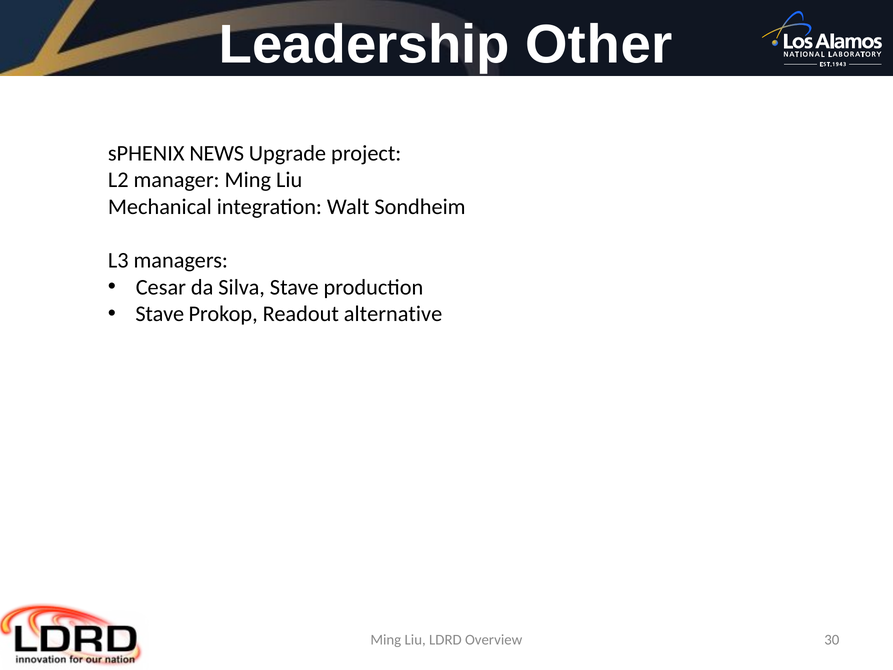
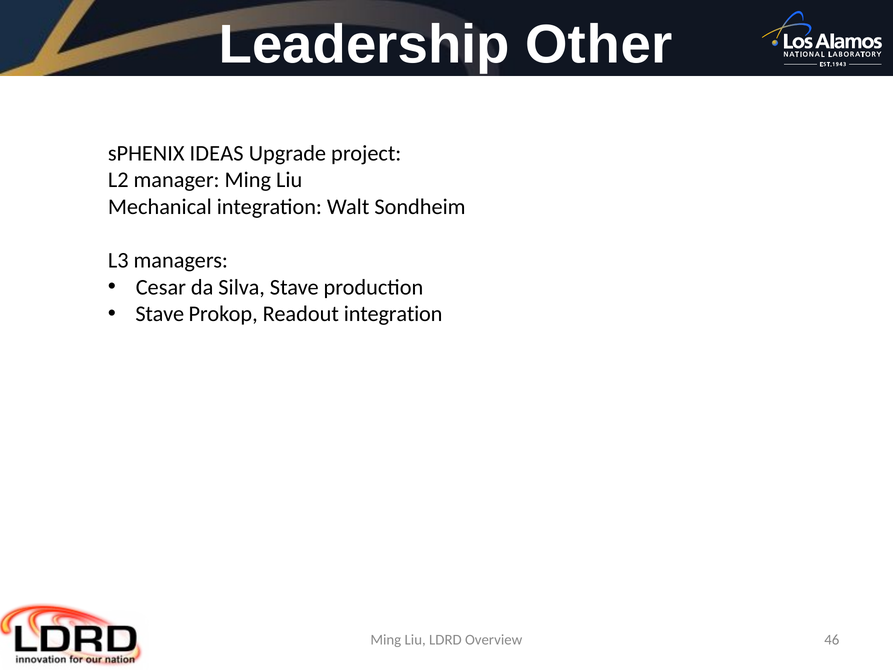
NEWS: NEWS -> IDEAS (217, 153)
Readout alternative: alternative -> integration (393, 314)
30: 30 -> 46 (832, 639)
